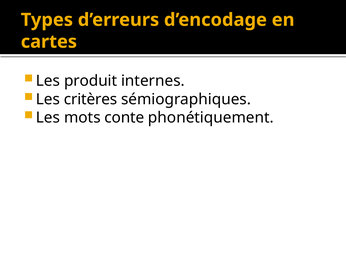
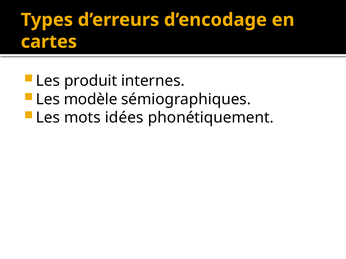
critères: critères -> modèle (91, 99)
conte: conte -> idées (124, 118)
